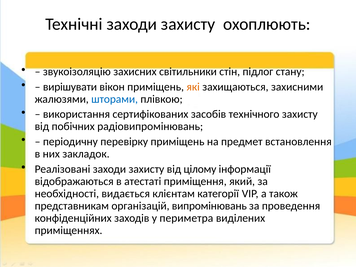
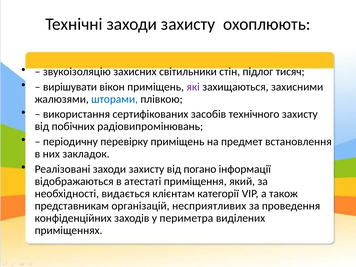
стану: стану -> тисяч (290, 72)
які colour: orange -> purple (193, 87)
цілому: цілому -> погано (200, 169)
випромінювань: випромінювань -> несприятливих (209, 206)
